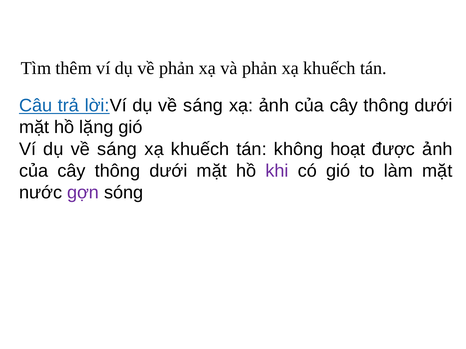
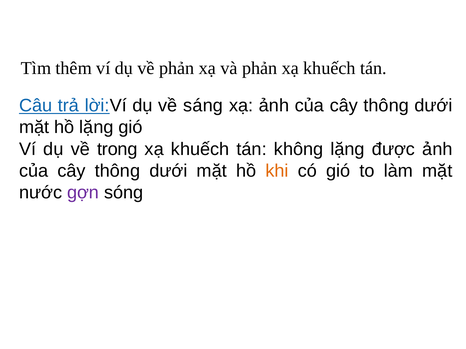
Ví dụ về sáng: sáng -> trong (117, 149)
không hoạt: hoạt -> lặng (348, 149)
khi colour: purple -> orange (277, 171)
